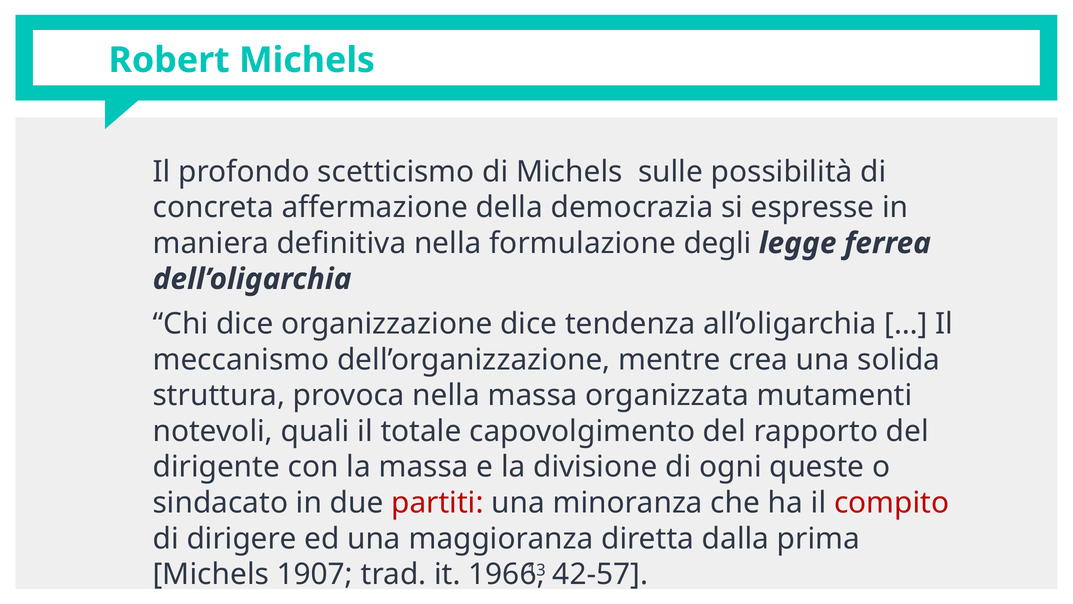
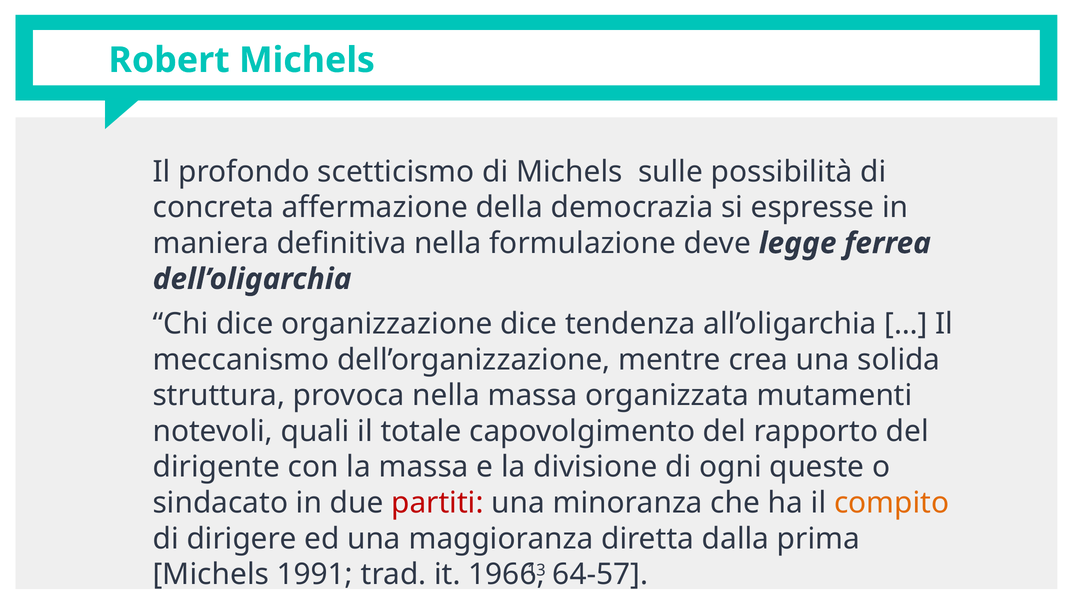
degli: degli -> deve (717, 243)
compito colour: red -> orange (892, 503)
1907: 1907 -> 1991 (315, 574)
42-57: 42-57 -> 64-57 (600, 574)
